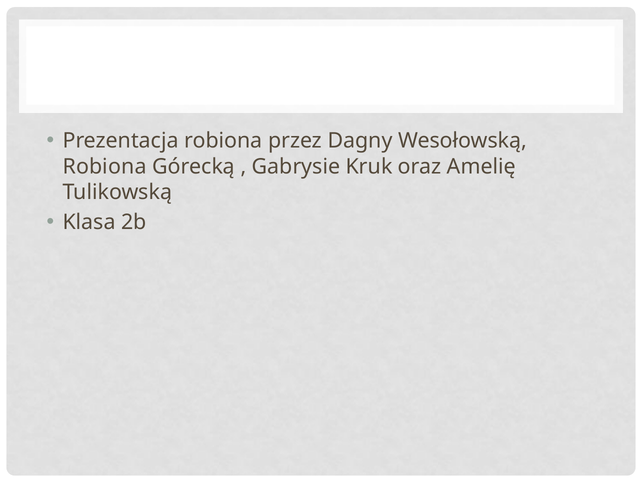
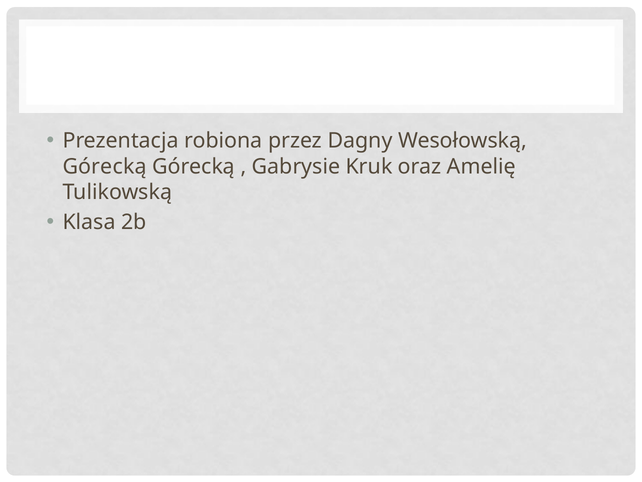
Robiona: Robiona -> Górecką (105, 166)
